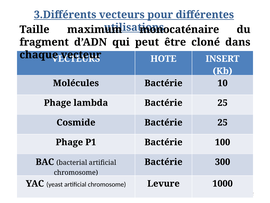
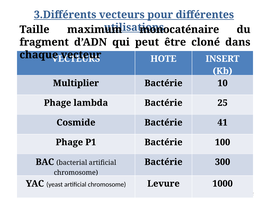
Molécules: Molécules -> Multiplier (76, 83)
Cosmide Bactérie 25: 25 -> 41 (223, 122)
